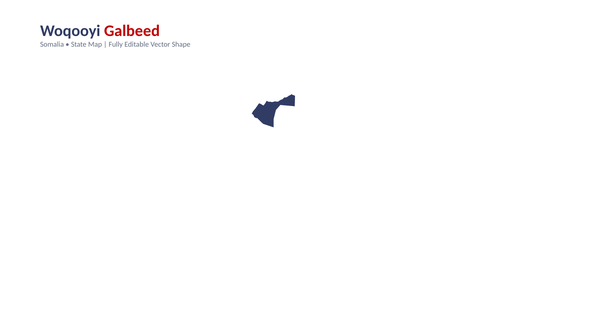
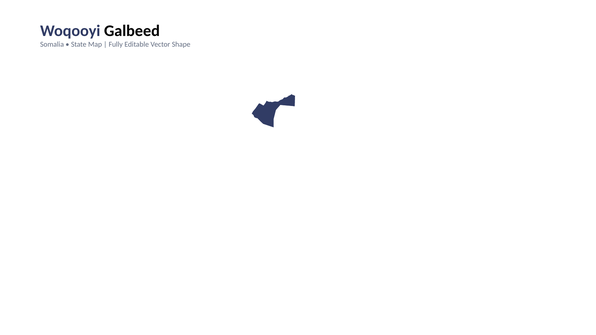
Galbeed colour: red -> black (132, 31)
